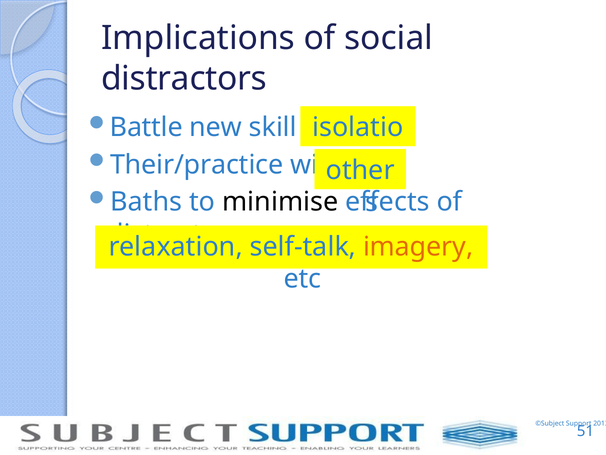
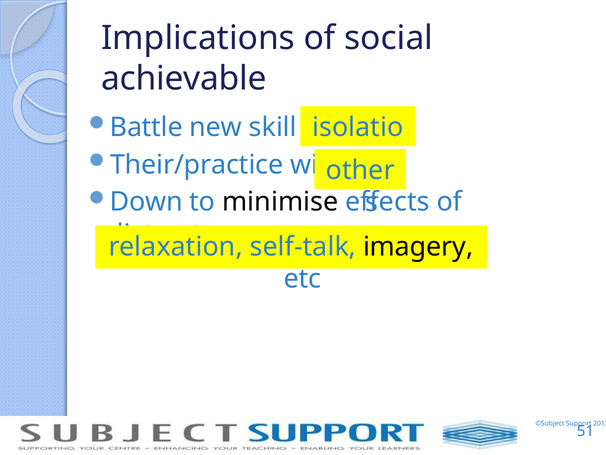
distractors: distractors -> achievable (184, 79)
Baths: Baths -> Down (146, 202)
imagery colour: orange -> black (418, 246)
